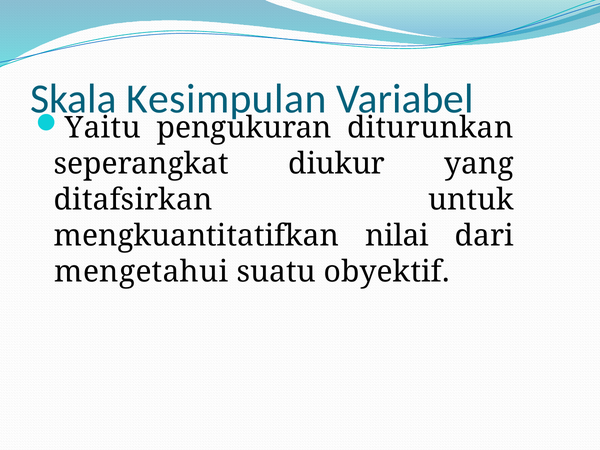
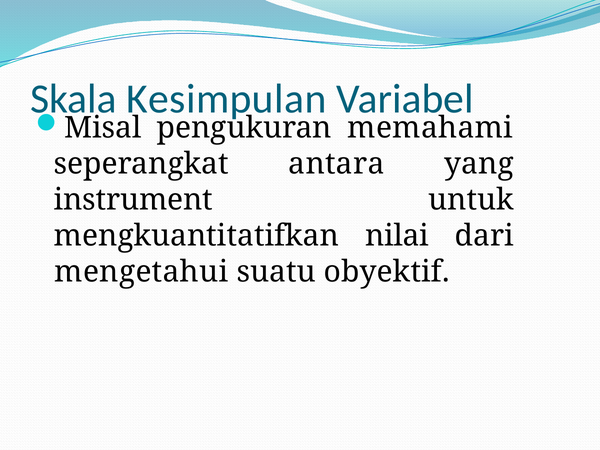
Yaitu: Yaitu -> Misal (103, 128)
diturunkan: diturunkan -> memahami (430, 128)
diukur: diukur -> antara (336, 164)
ditafsirkan: ditafsirkan -> instrument (133, 200)
